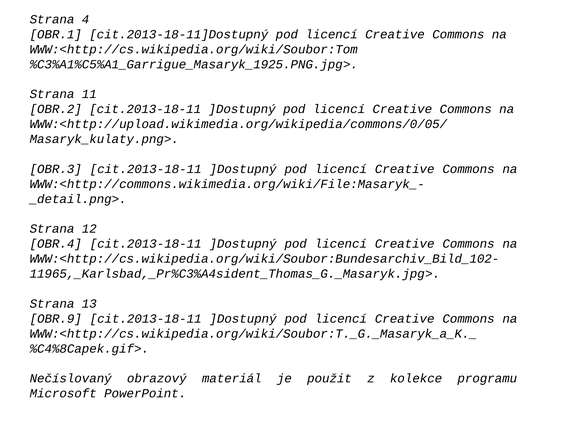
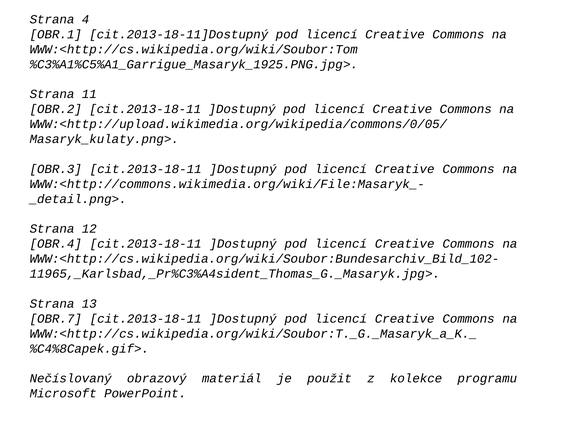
OBR.9: OBR.9 -> OBR.7 (56, 318)
